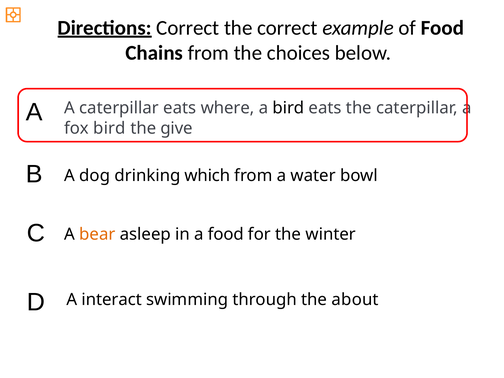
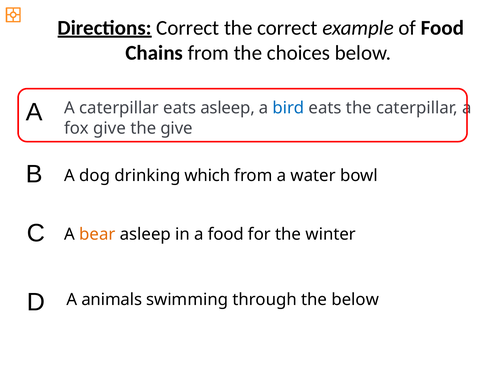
eats where: where -> asleep (228, 108)
bird colour: black -> blue (288, 108)
fox bird: bird -> give (109, 128)
interact: interact -> animals (112, 300)
the about: about -> below (355, 300)
